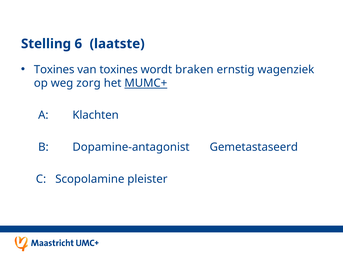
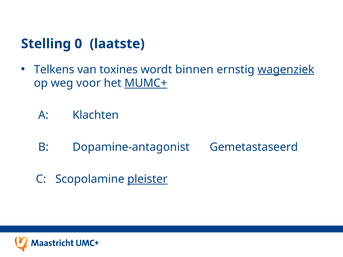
6: 6 -> 0 (78, 44)
Toxines: Toxines -> Telkens (54, 70)
braken: braken -> binnen (194, 70)
wagenziek underline: none -> present (286, 70)
zorg: zorg -> voor (89, 83)
pleister underline: none -> present (147, 179)
